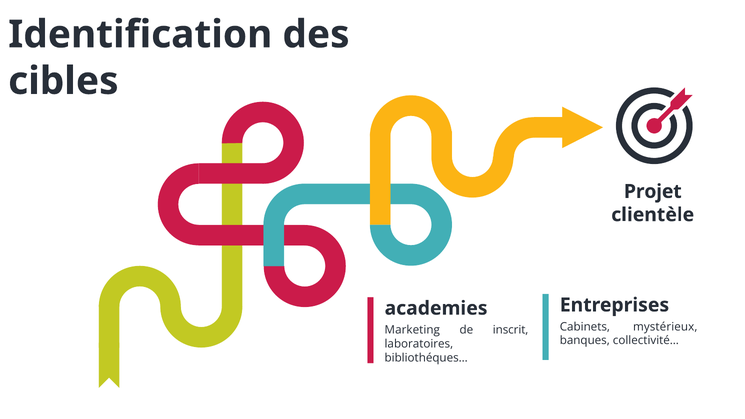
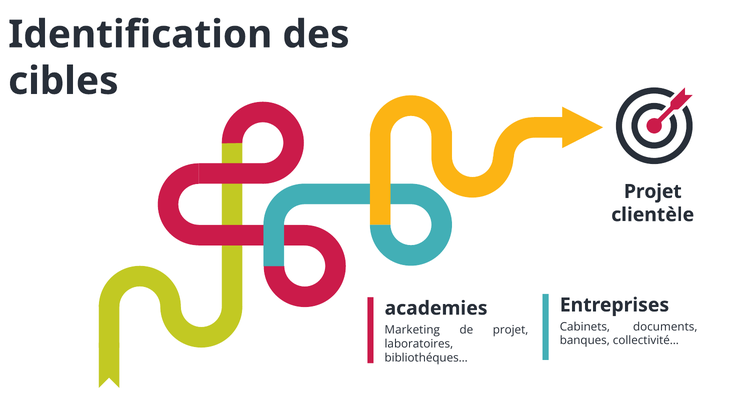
mystérieux: mystérieux -> documents (665, 327)
de inscrit: inscrit -> projet (511, 330)
